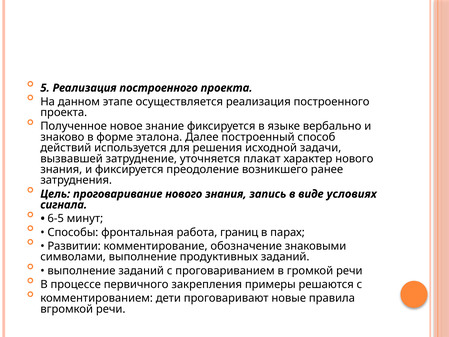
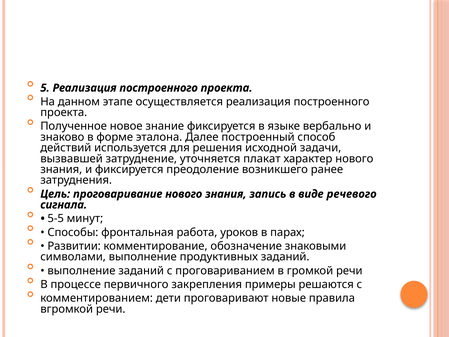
условиях: условиях -> речевого (352, 194)
6-5: 6-5 -> 5-5 (56, 218)
границ: границ -> уроков (239, 232)
